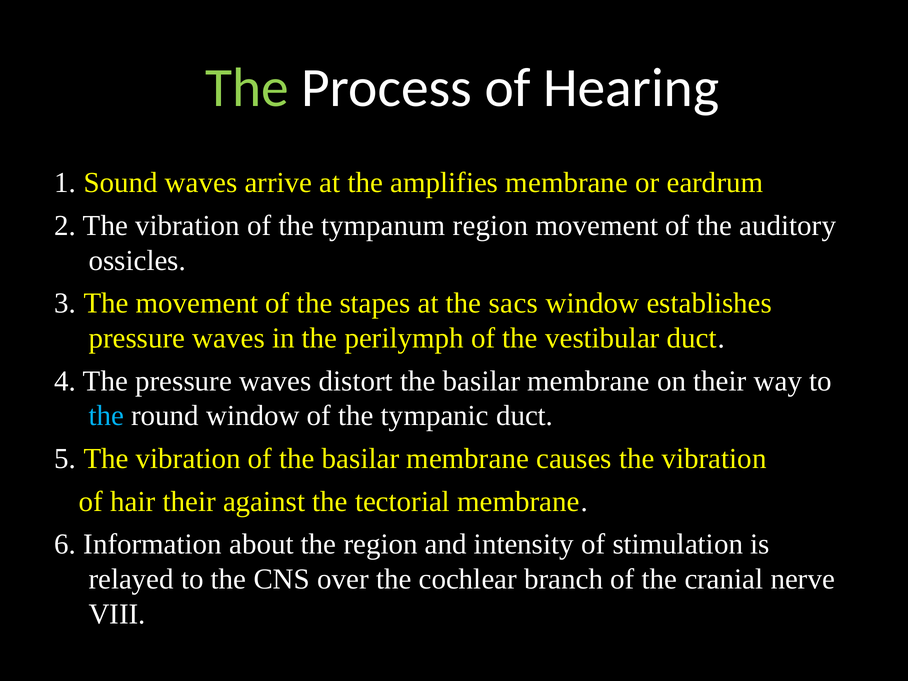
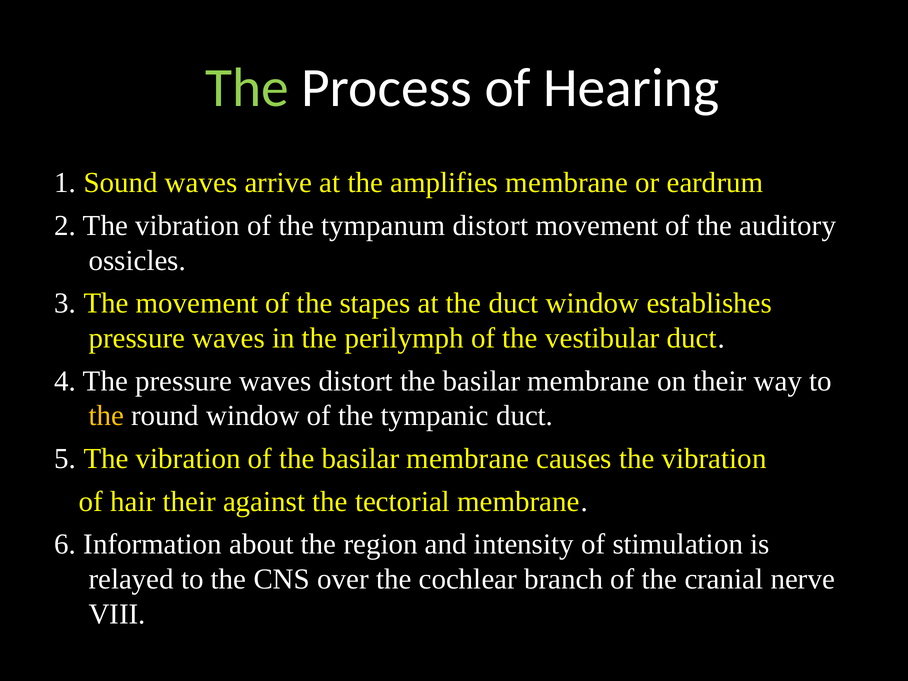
tympanum region: region -> distort (490, 226)
the sacs: sacs -> duct (514, 303)
the colour: light blue -> yellow (106, 416)
